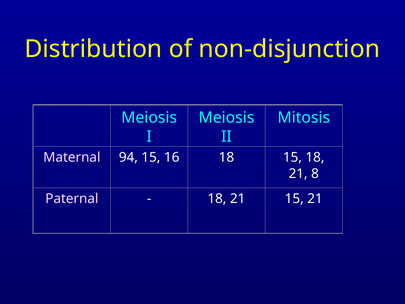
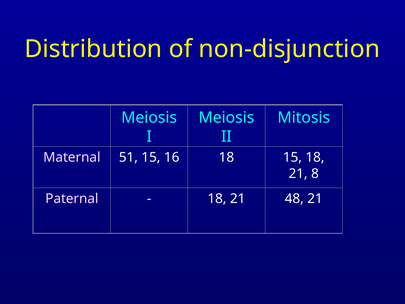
94: 94 -> 51 (128, 157)
21 15: 15 -> 48 (294, 199)
